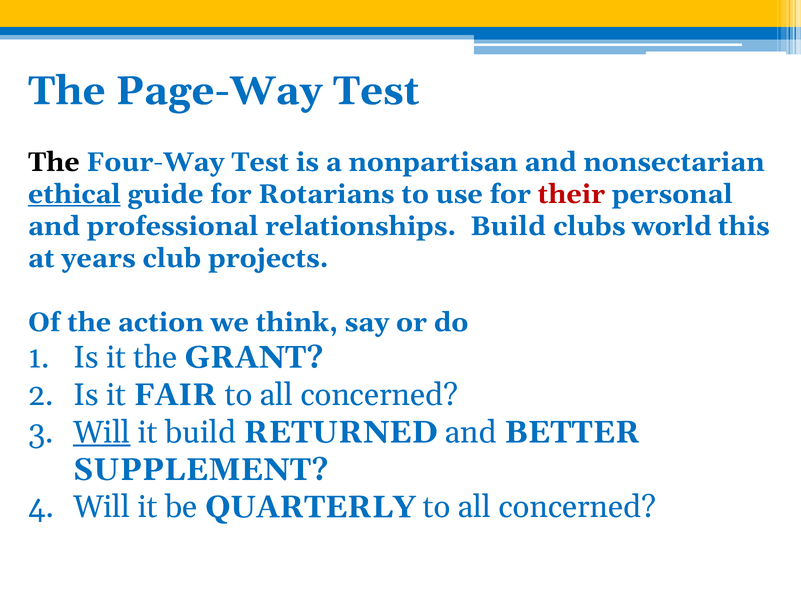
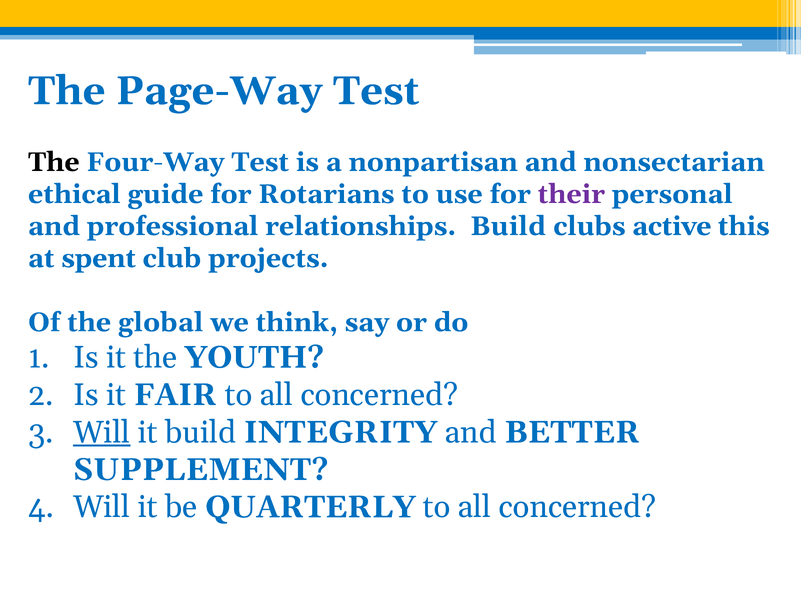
ethical underline: present -> none (74, 194)
their colour: red -> purple (571, 194)
world: world -> active (672, 226)
years: years -> spent (99, 258)
action: action -> global (161, 322)
GRANT: GRANT -> YOUTH (254, 357)
RETURNED: RETURNED -> INTEGRITY (341, 432)
